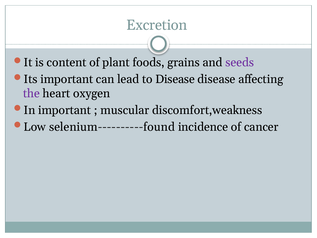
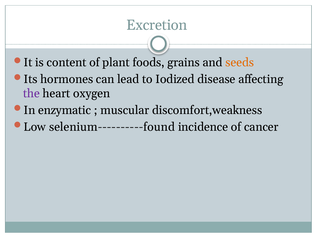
seeds colour: purple -> orange (240, 62)
Its important: important -> hormones (67, 79)
to Disease: Disease -> Iodized (175, 79)
In important: important -> enzymatic (65, 110)
